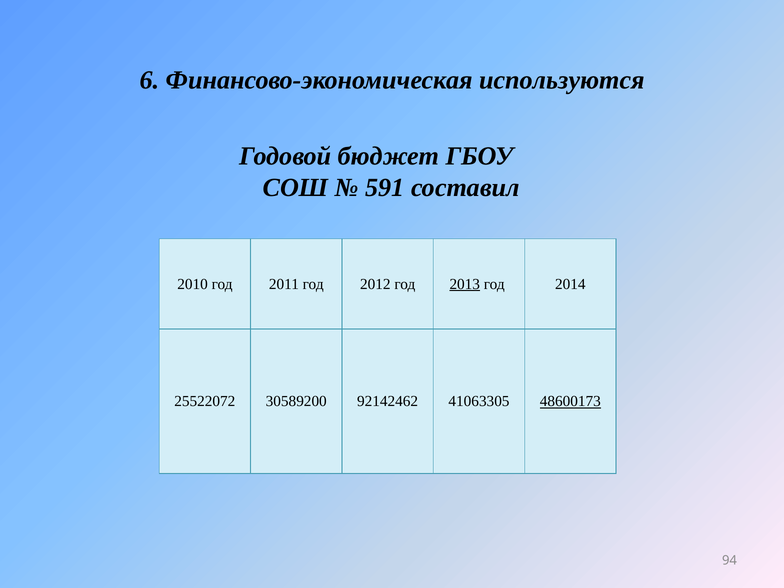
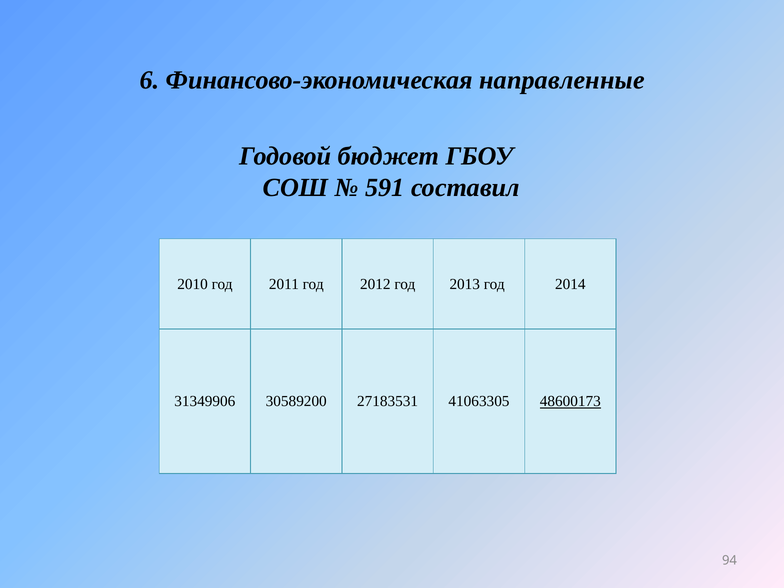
используются: используются -> направленные (562, 80)
2013 underline: present -> none (465, 284)
25522072: 25522072 -> 31349906 (205, 401)
92142462: 92142462 -> 27183531 (388, 401)
